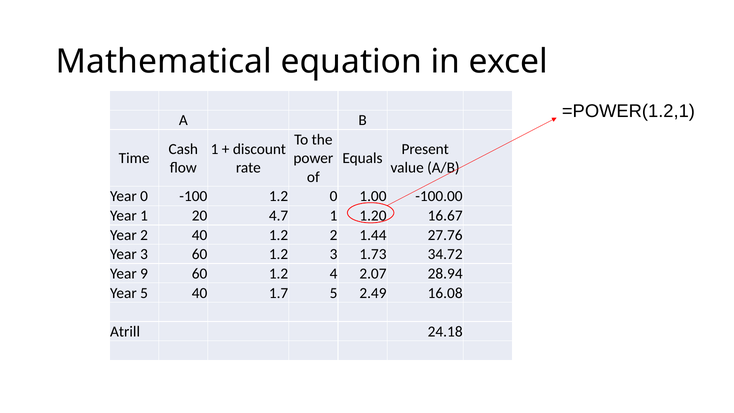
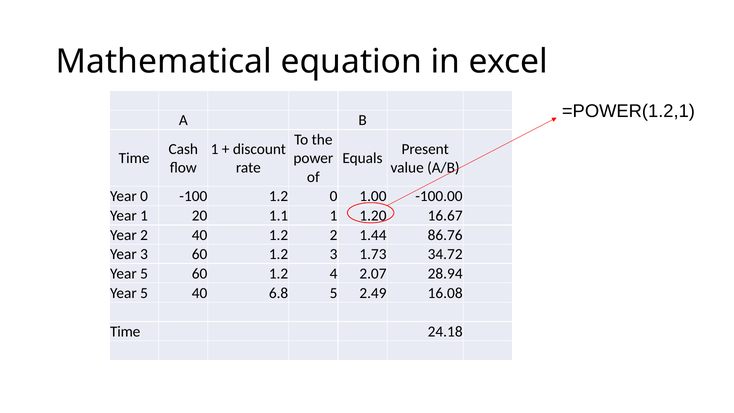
4.7: 4.7 -> 1.1 (279, 216)
27.76: 27.76 -> 86.76 (445, 235)
9: 9 -> 5 (144, 274)
1.7: 1.7 -> 6.8 (279, 293)
Atrill: Atrill -> Time (125, 332)
